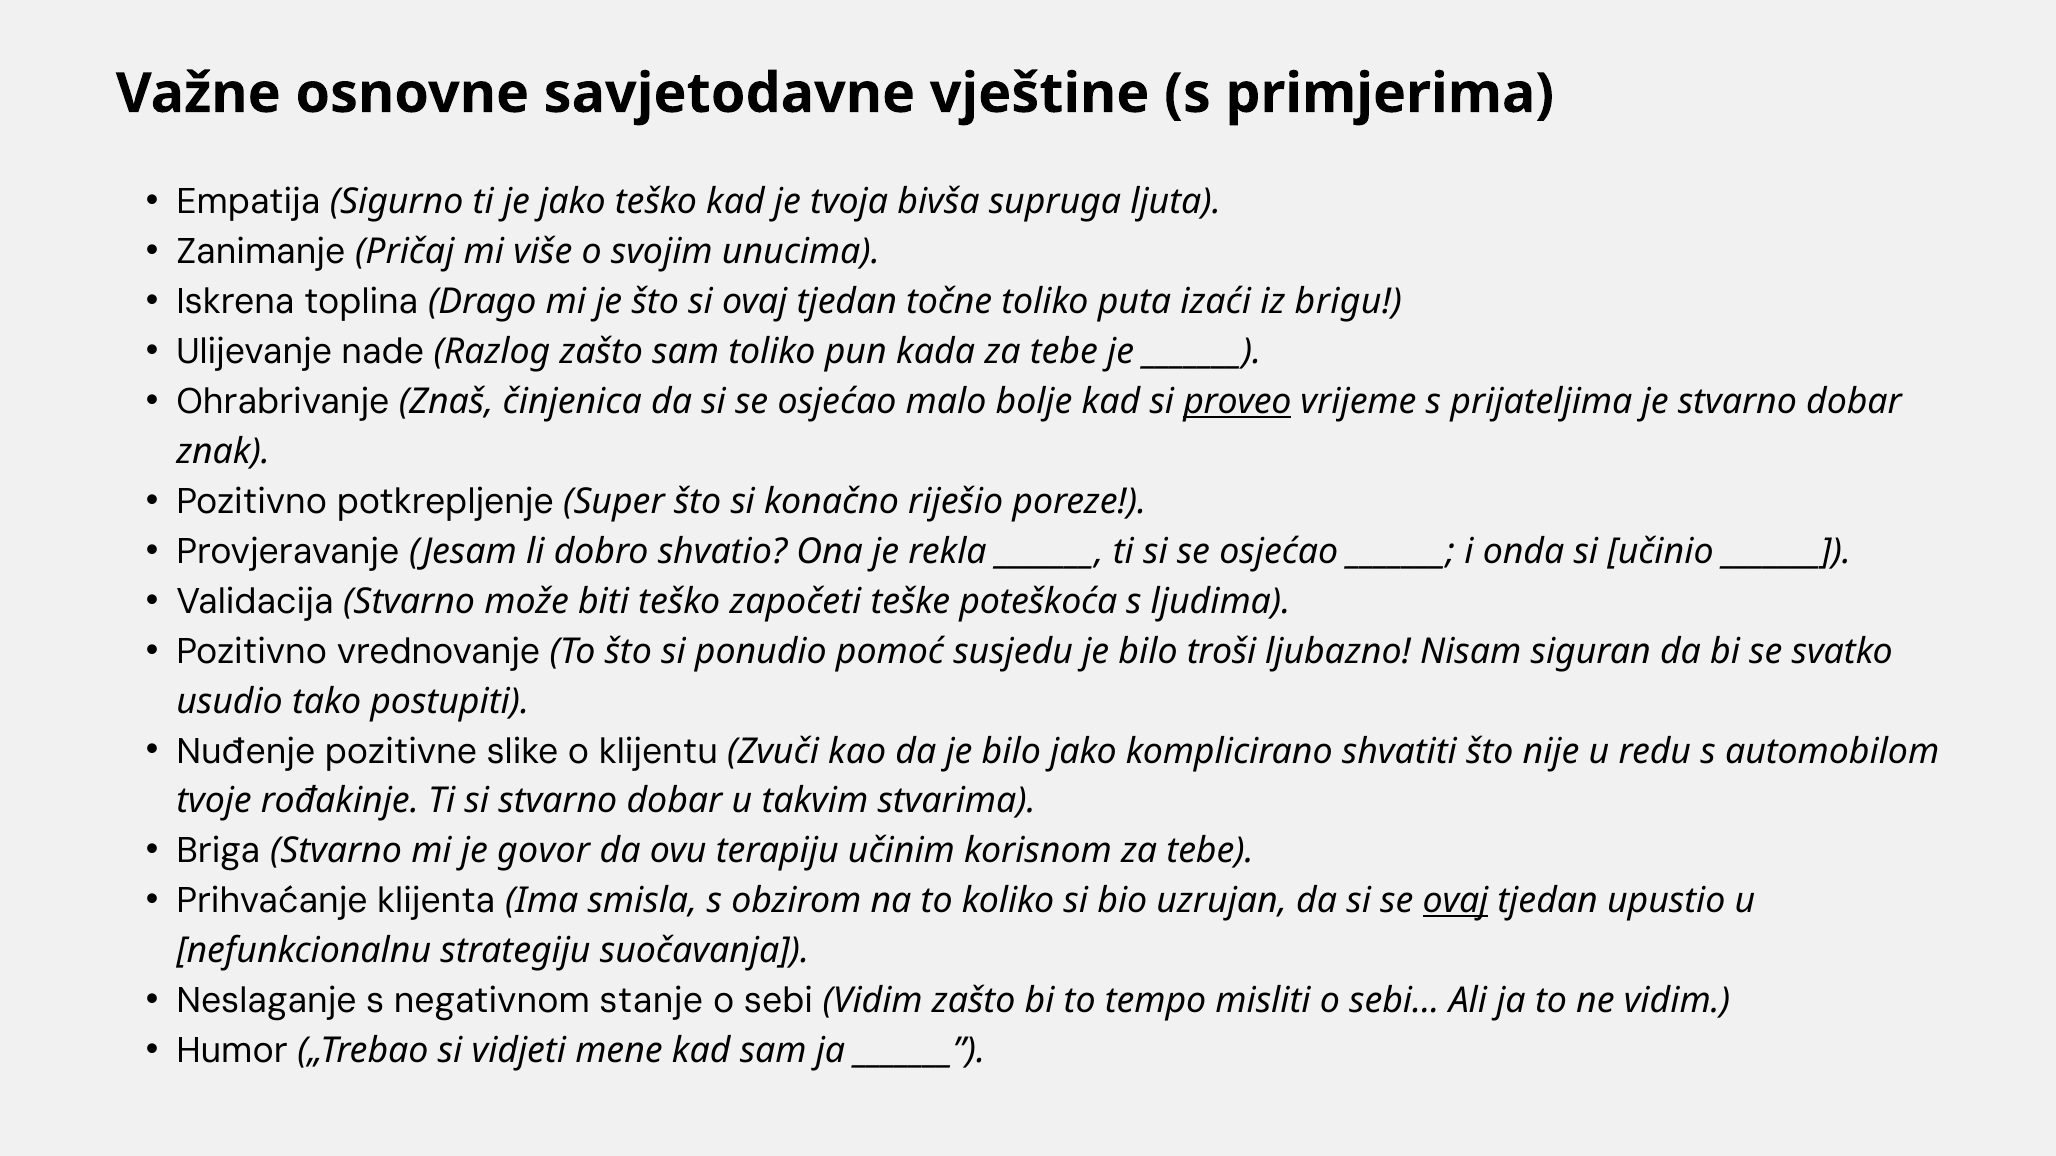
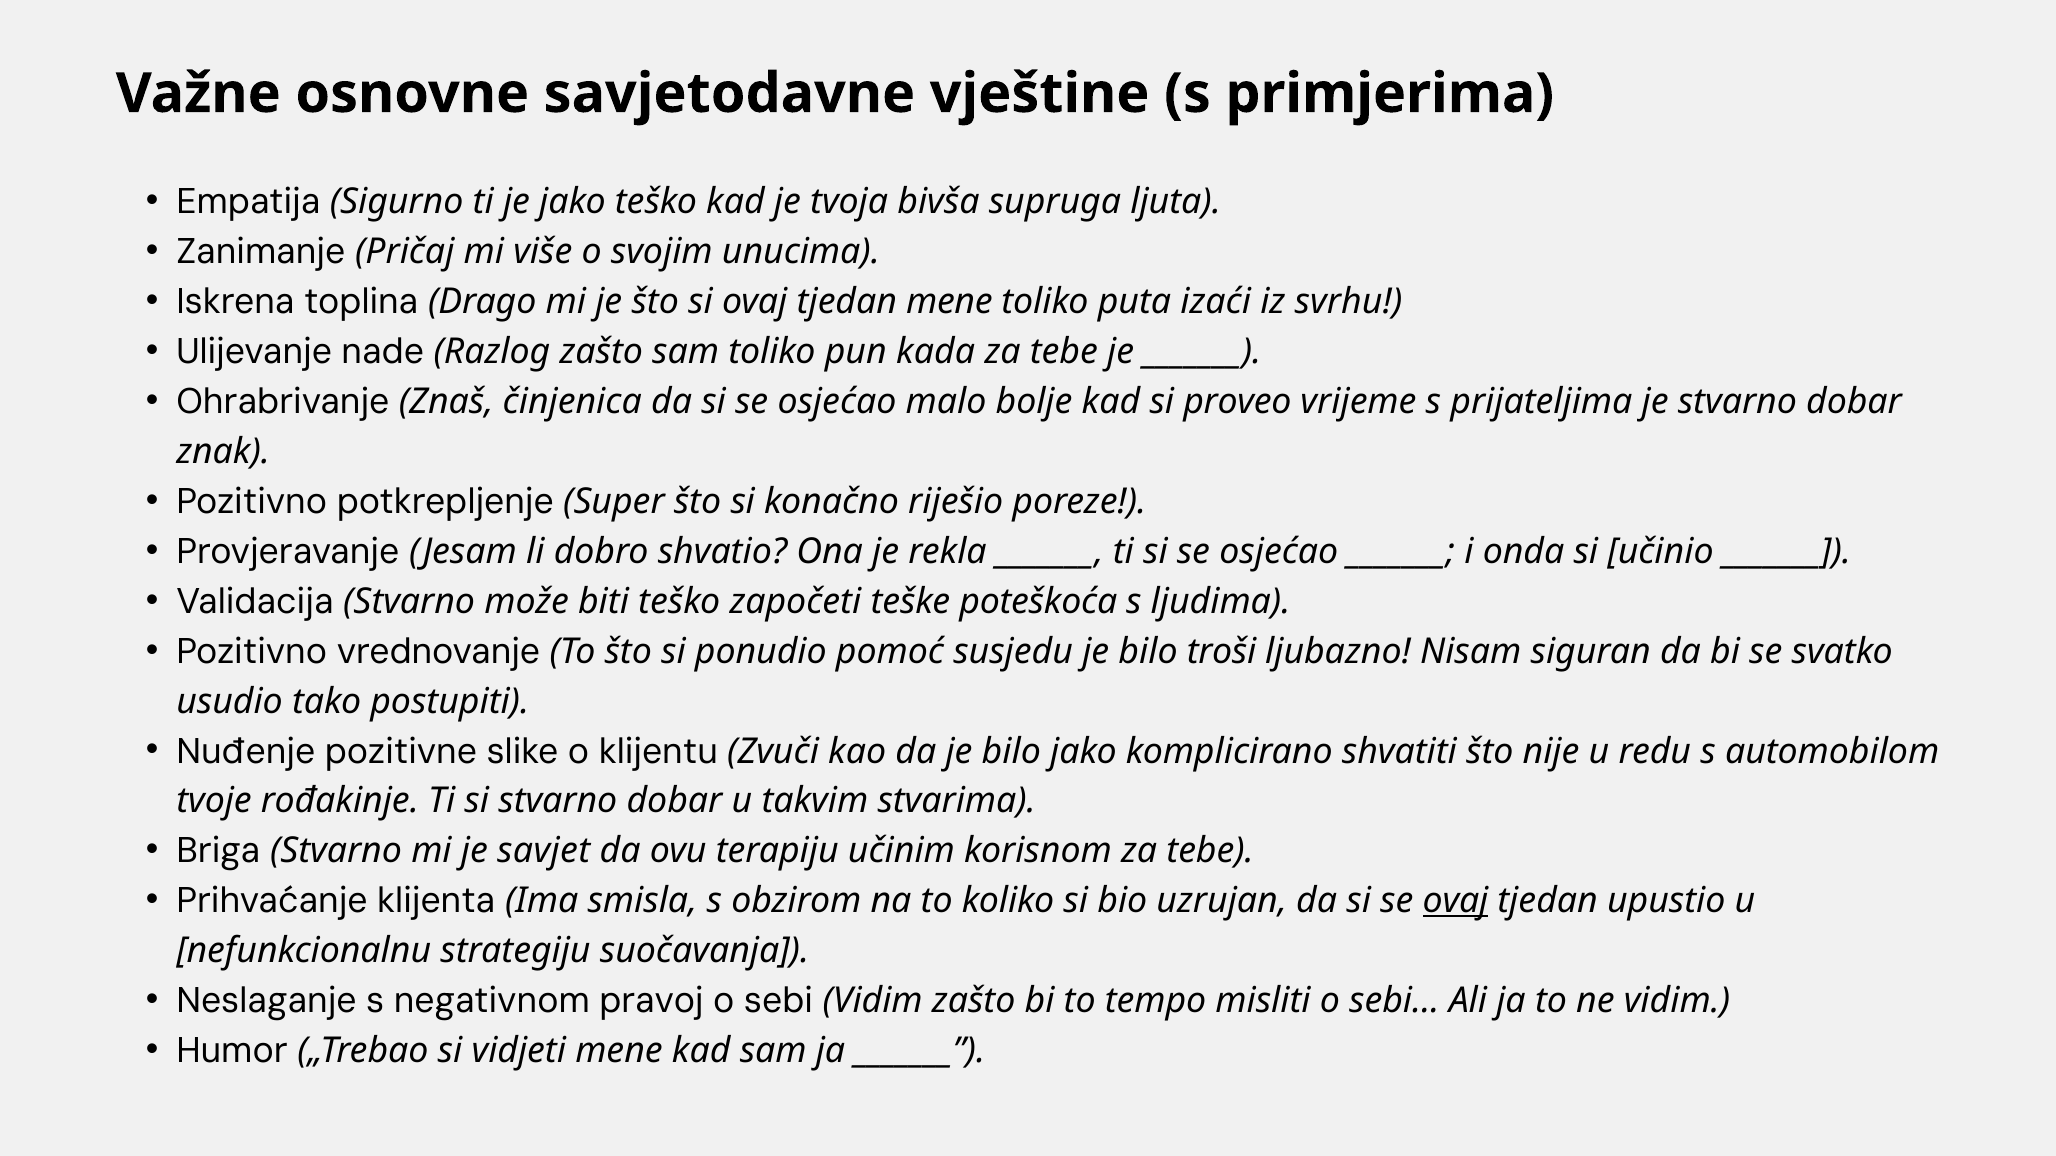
tjedan točne: točne -> mene (949, 302)
brigu: brigu -> svrhu (1348, 302)
proveo underline: present -> none (1237, 402)
govor: govor -> savjet (544, 851)
stanje: stanje -> pravoj (652, 1001)
